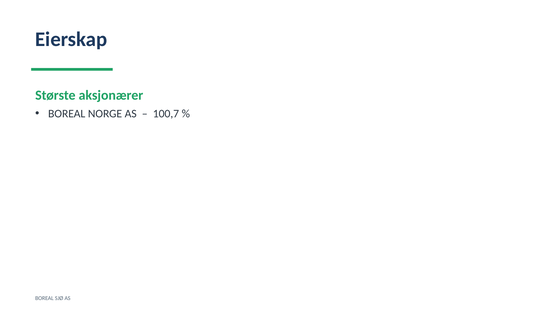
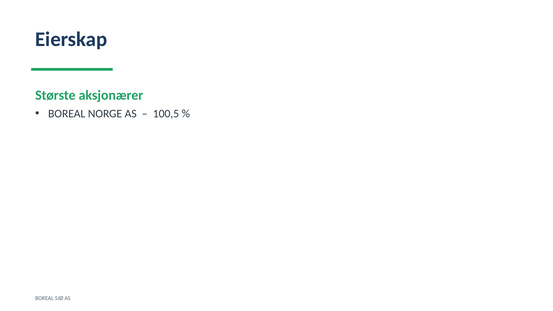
100,7: 100,7 -> 100,5 (166, 114)
